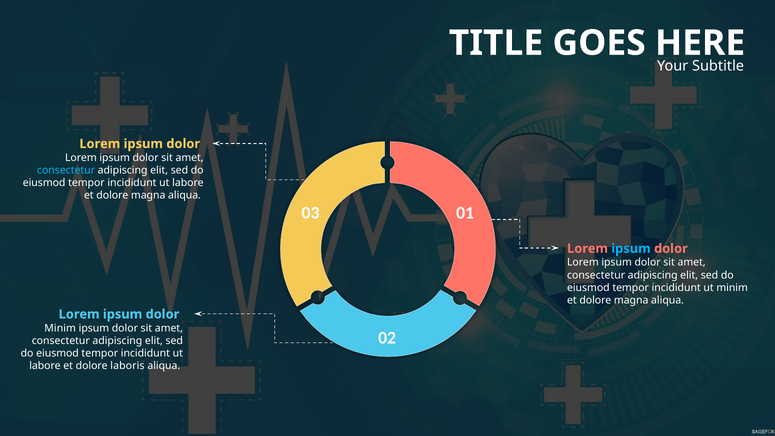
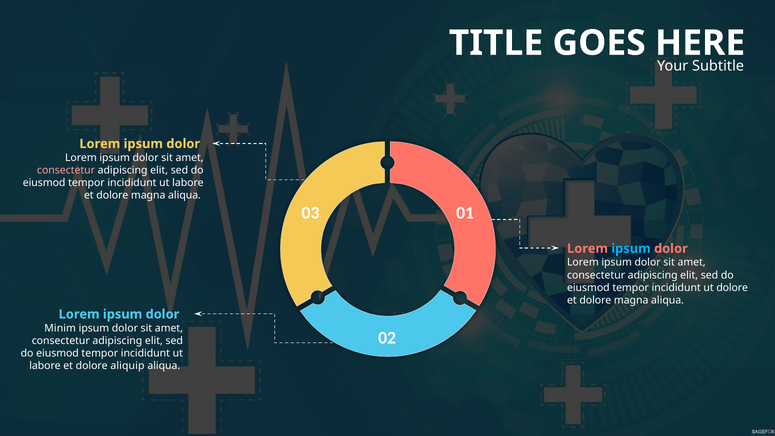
consectetur colour: light blue -> pink (66, 170)
ut minim: minim -> dolore (732, 288)
laboris: laboris -> aliquip (127, 366)
